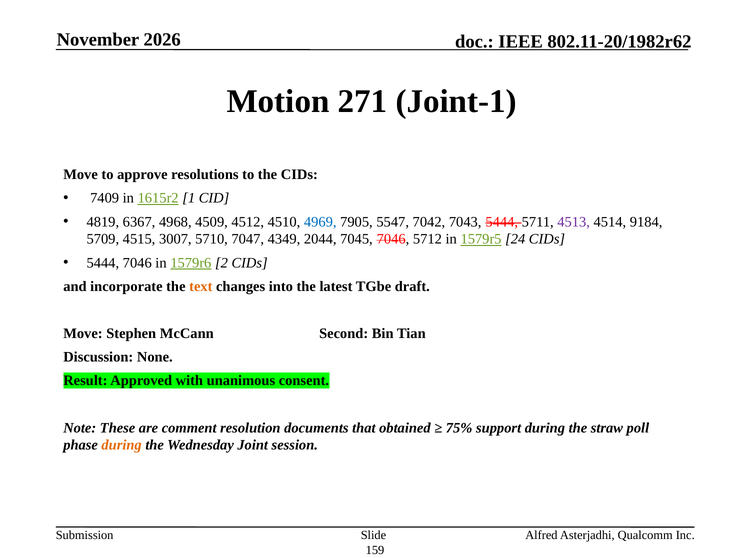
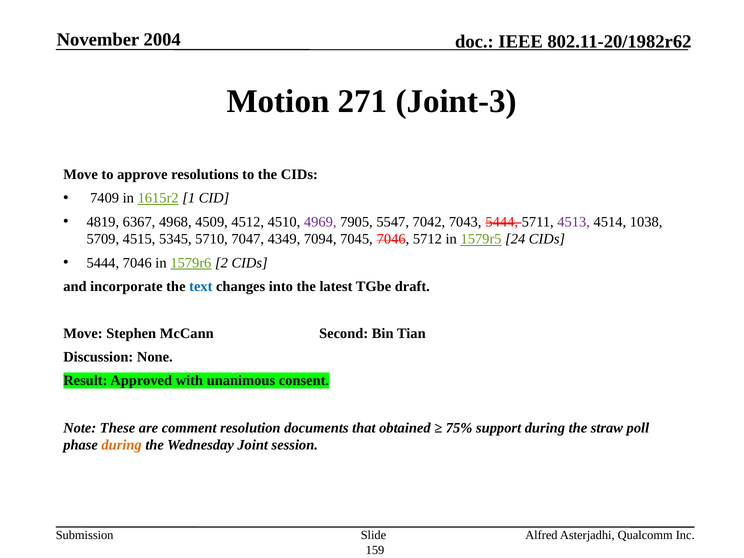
2026: 2026 -> 2004 (162, 39)
Joint-1: Joint-1 -> Joint-3 (456, 101)
4969 colour: blue -> purple (320, 222)
9184: 9184 -> 1038 (646, 222)
3007: 3007 -> 5345 (175, 239)
2044: 2044 -> 7094 (320, 239)
text colour: orange -> blue (201, 286)
